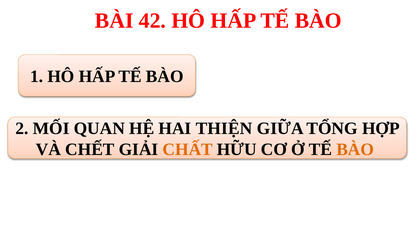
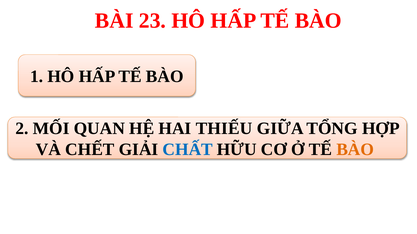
42: 42 -> 23 (152, 21)
THIỆN: THIỆN -> THIẾU (224, 129)
CHẤT colour: orange -> blue (188, 150)
